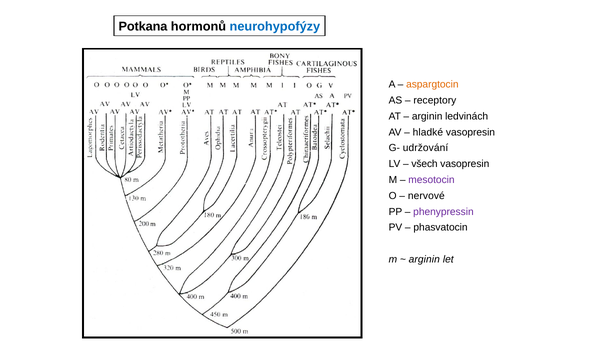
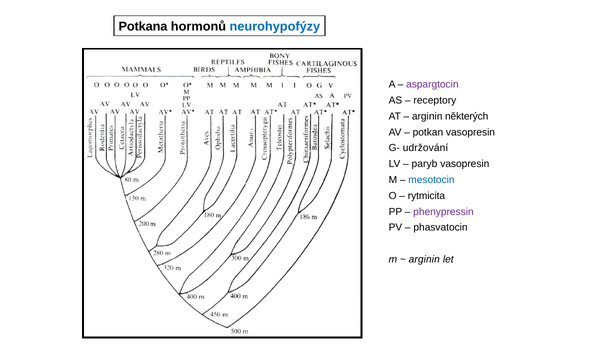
aspargtocin colour: orange -> purple (432, 84)
ledvinách: ledvinách -> některých (467, 116)
hladké: hladké -> potkan (428, 132)
všech: všech -> paryb (424, 164)
mesotocin colour: purple -> blue (431, 180)
nervové: nervové -> rytmicita (426, 196)
